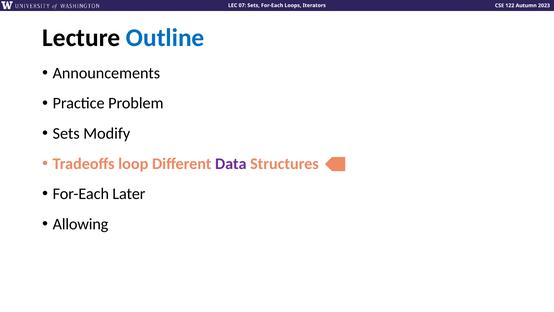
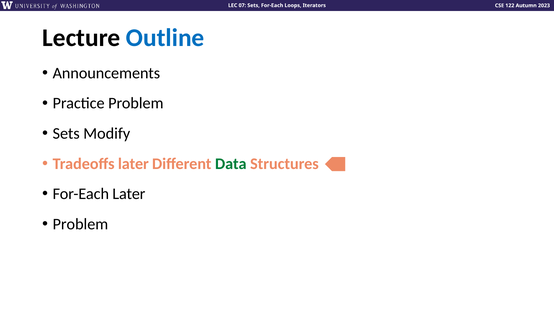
Tradeoffs loop: loop -> later (133, 163)
Data colour: purple -> green (231, 163)
Allowing: Allowing -> Problem (80, 224)
